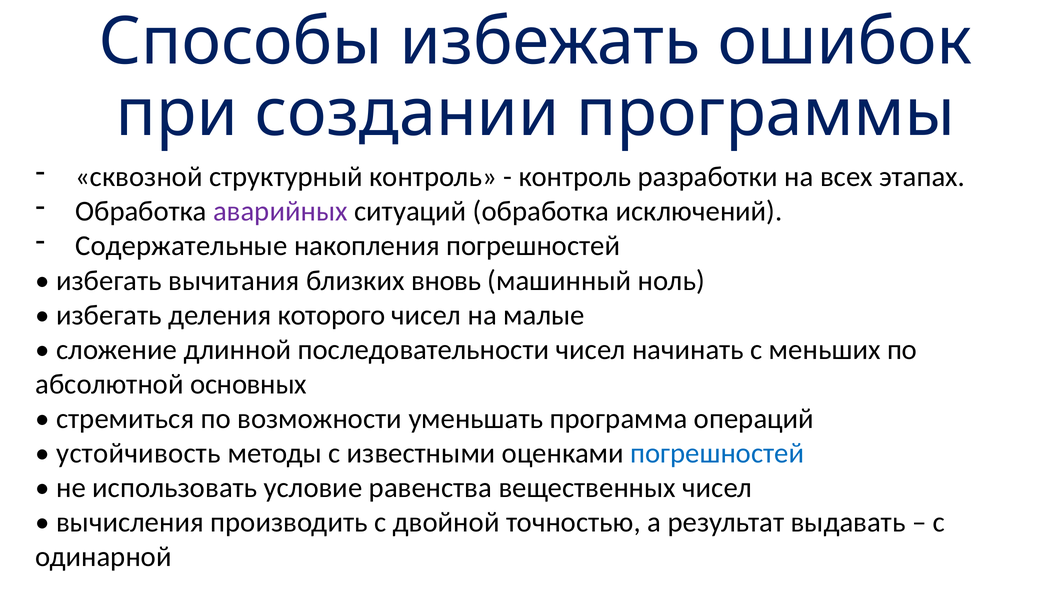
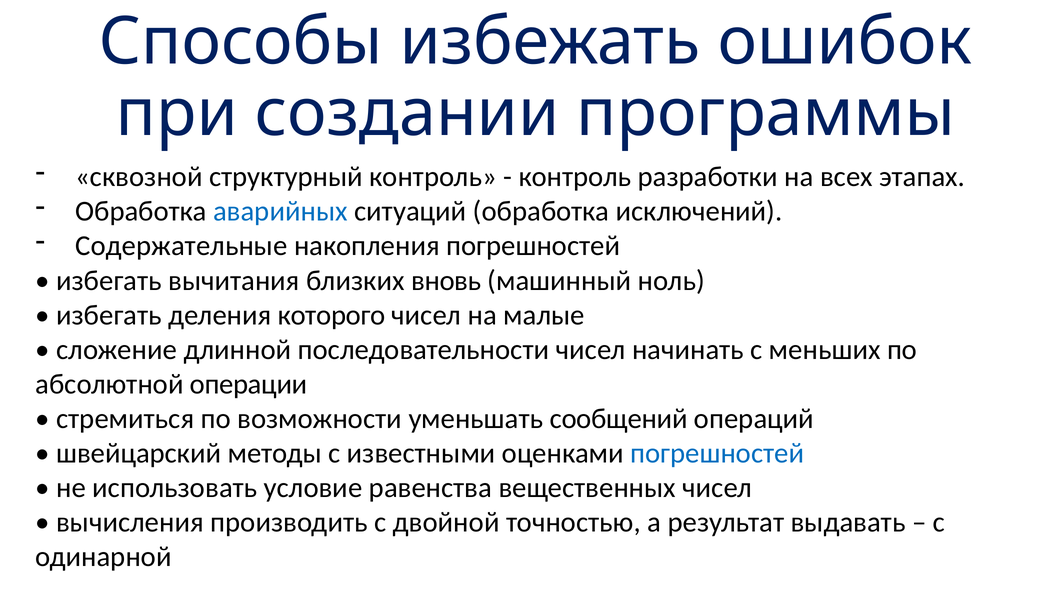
аварийных colour: purple -> blue (280, 211)
основных: основных -> операции (249, 384)
программа: программа -> сообщений (619, 418)
устойчивость: устойчивость -> швейцарский (139, 453)
